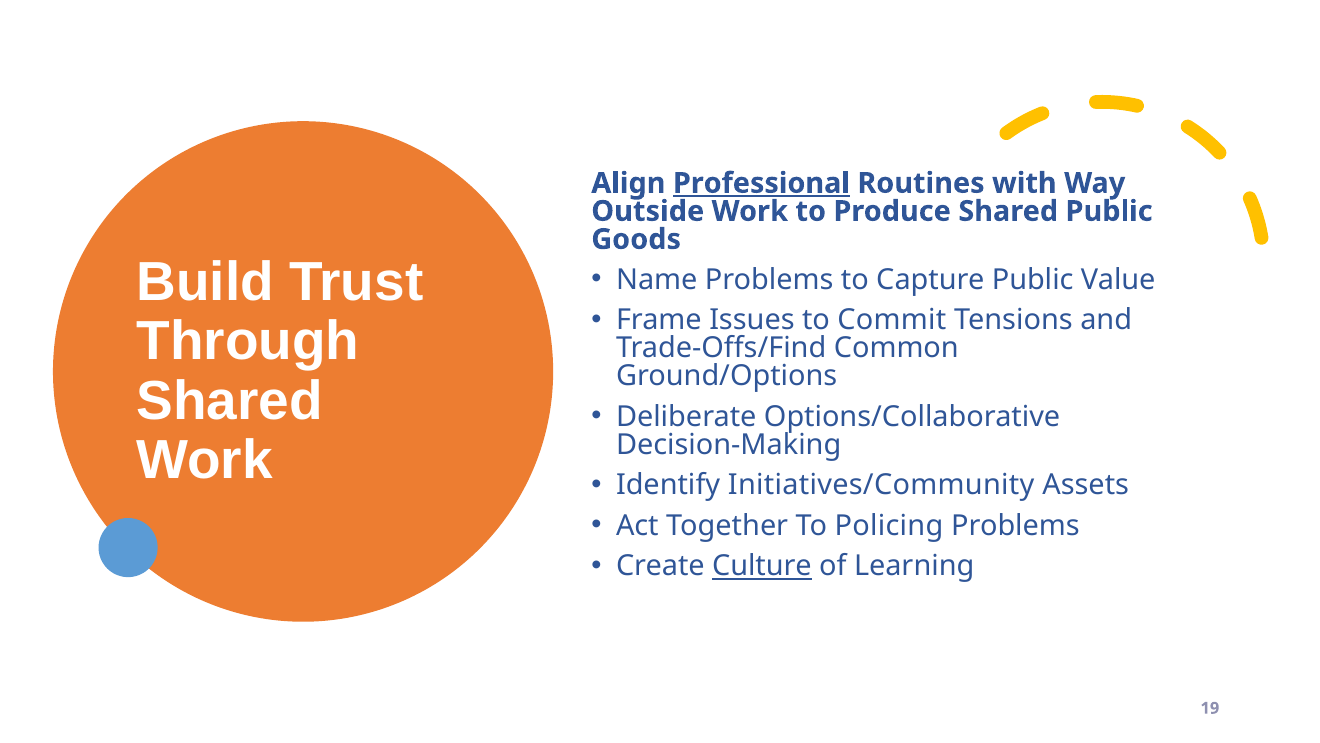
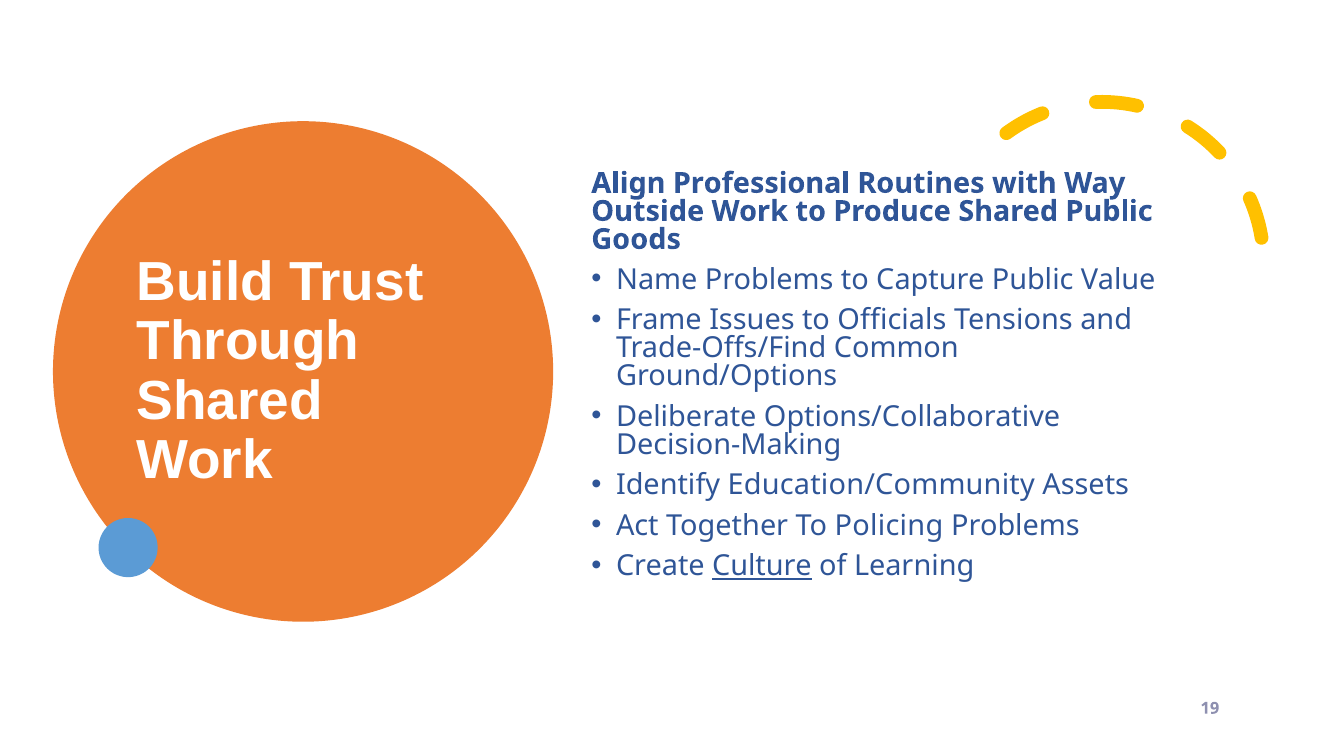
Professional underline: present -> none (761, 183)
Commit: Commit -> Officials (892, 320)
Initiatives/Community: Initiatives/Community -> Education/Community (881, 485)
